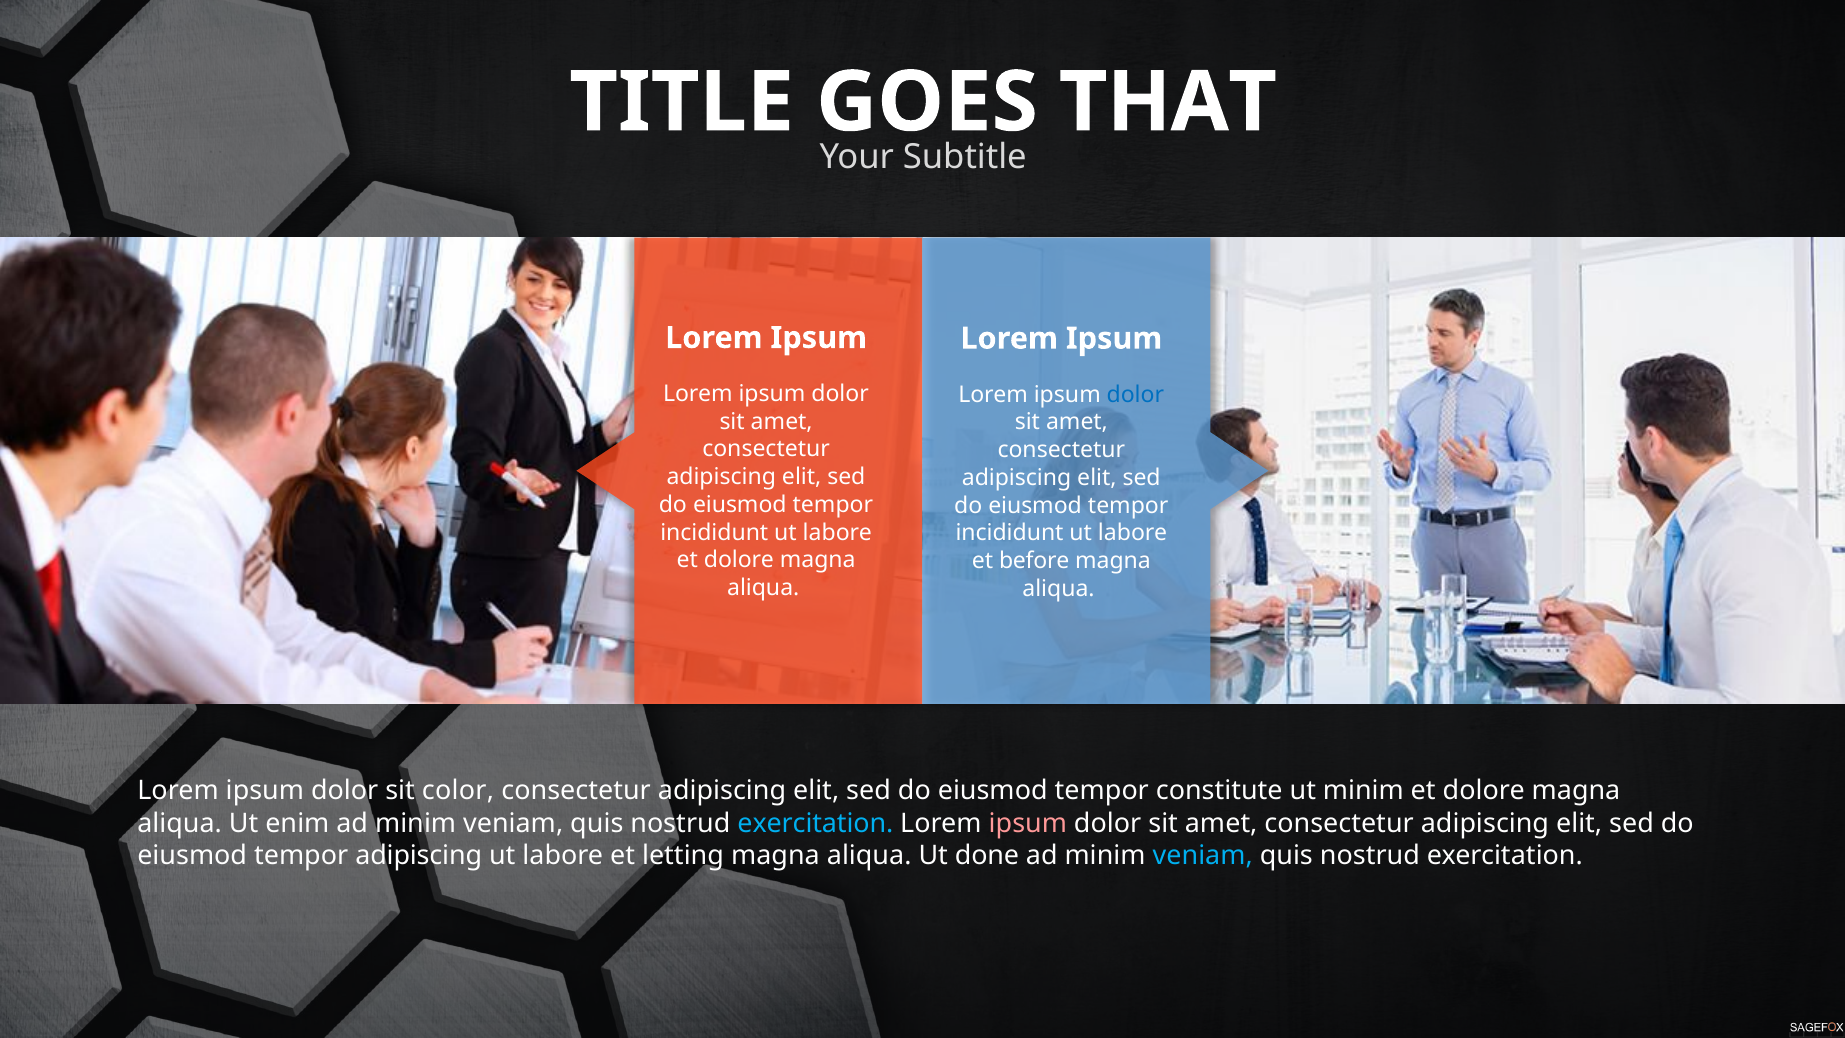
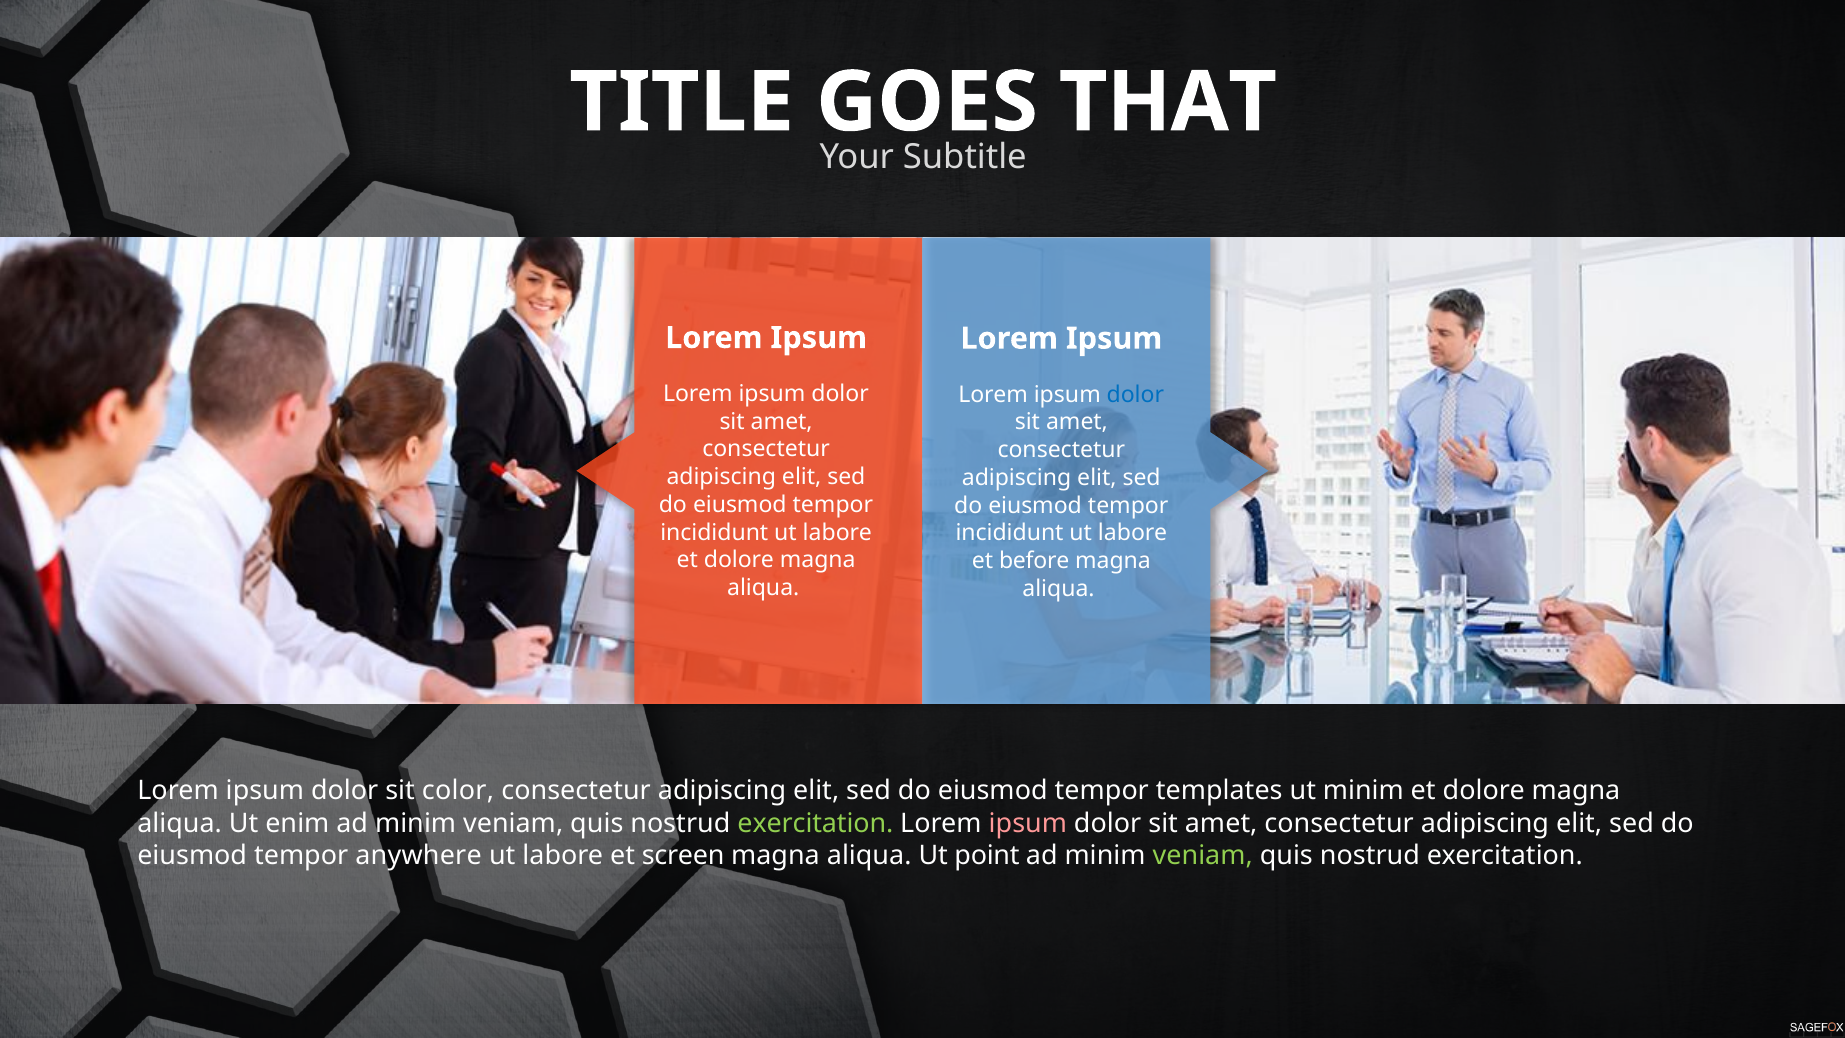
constitute: constitute -> templates (1219, 791)
exercitation colour: light blue -> light green (815, 823)
tempor adipiscing: adipiscing -> anywhere (419, 856)
letting: letting -> screen (683, 856)
done: done -> point (987, 856)
veniam colour: light blue -> light green (1203, 856)
